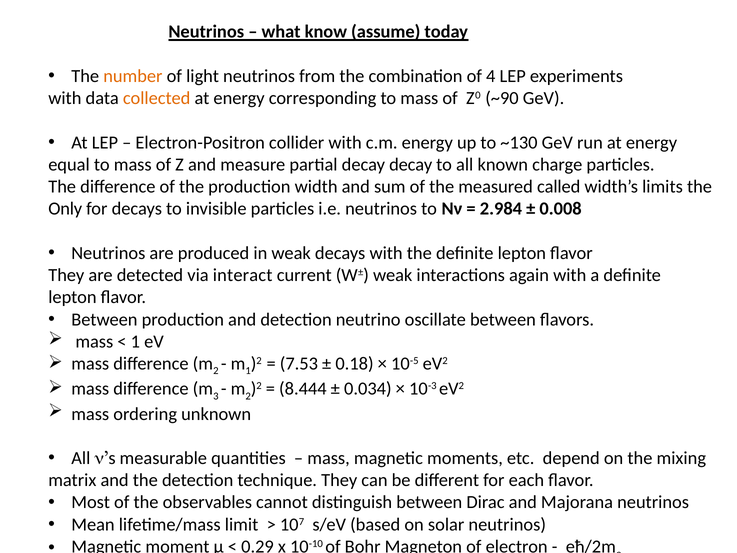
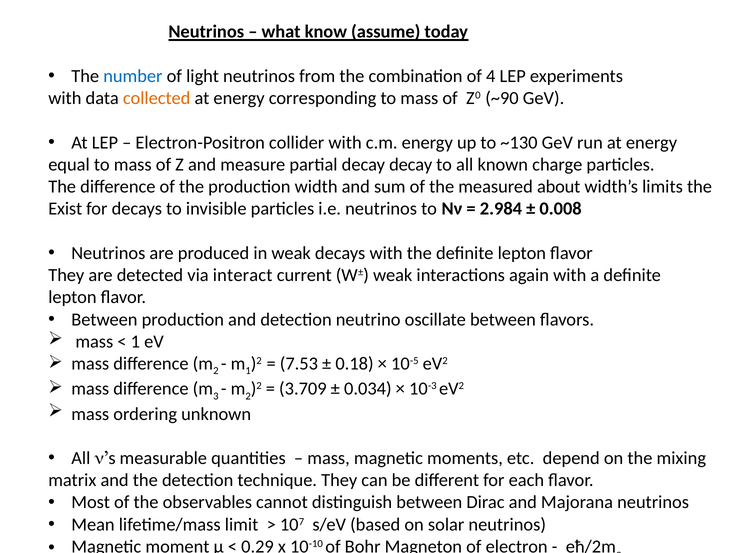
number colour: orange -> blue (133, 76)
called: called -> about (559, 187)
Only: Only -> Exist (65, 209)
8.444: 8.444 -> 3.709 (303, 389)
